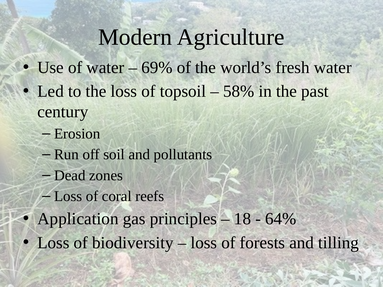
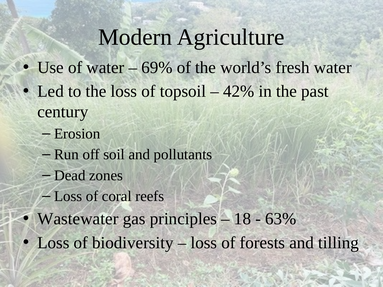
58%: 58% -> 42% (239, 91)
Application: Application -> Wastewater (78, 219)
64%: 64% -> 63% (281, 219)
